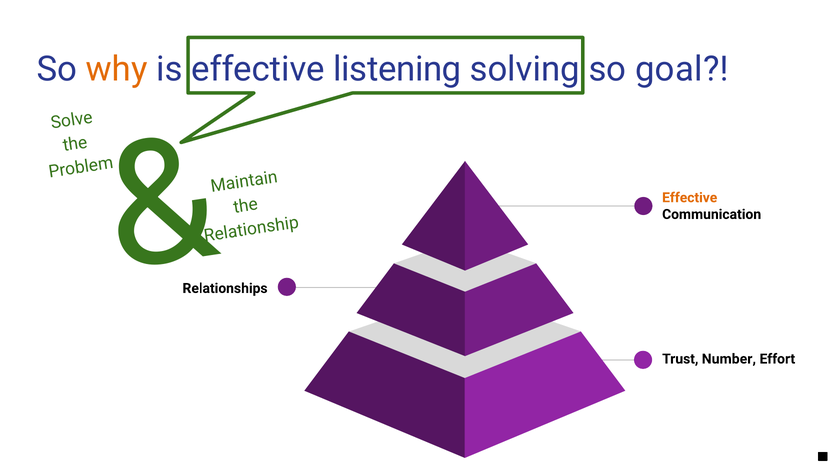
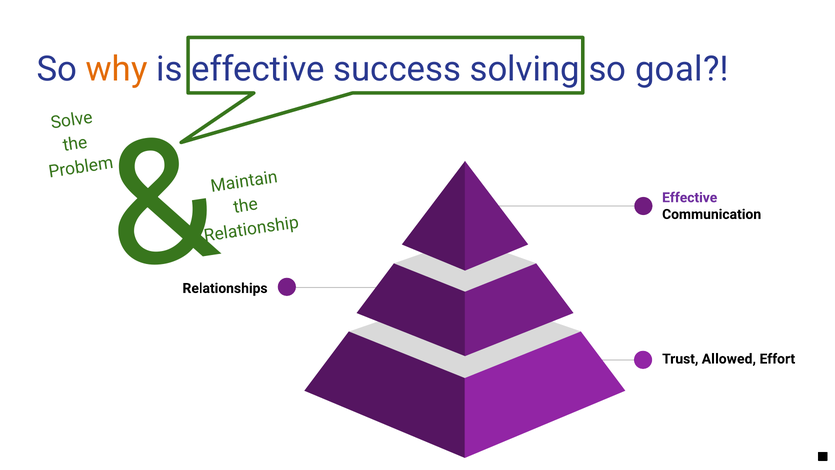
listening: listening -> success (397, 69)
Effective colour: orange -> purple (690, 198)
Number: Number -> Allowed (729, 359)
